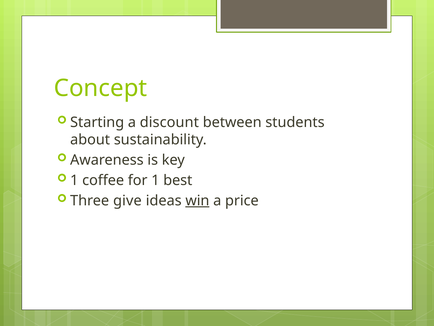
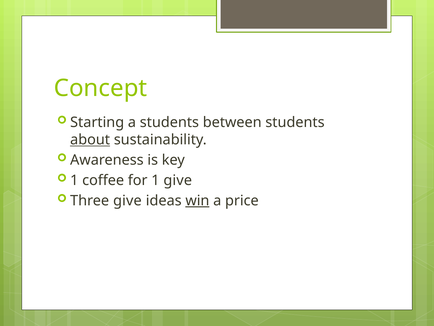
a discount: discount -> students (169, 122)
about underline: none -> present (90, 140)
1 best: best -> give (178, 180)
